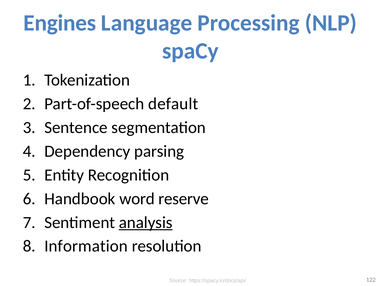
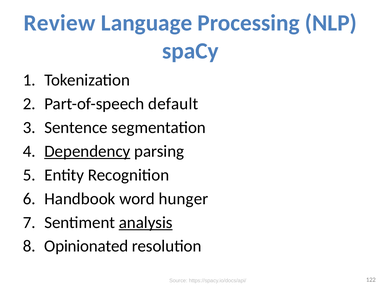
Engines: Engines -> Review (60, 23)
Dependency underline: none -> present (87, 151)
reserve: reserve -> hunger (183, 199)
Information: Information -> Opinionated (86, 246)
